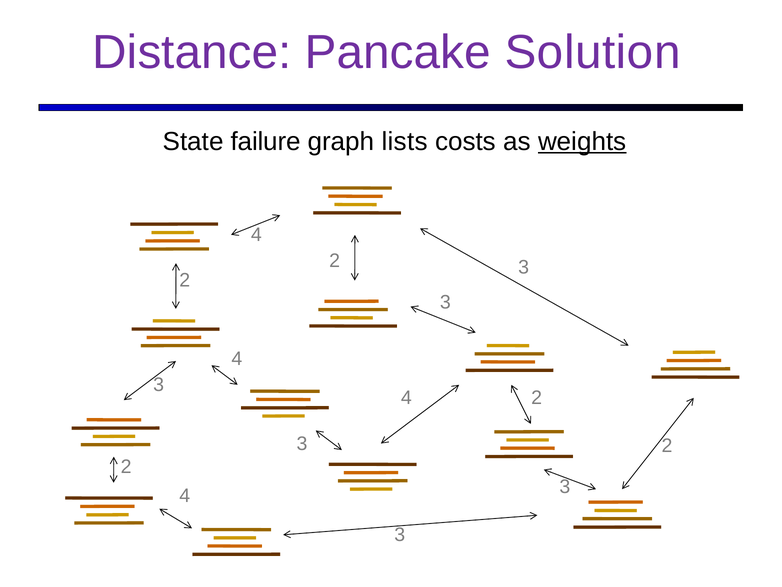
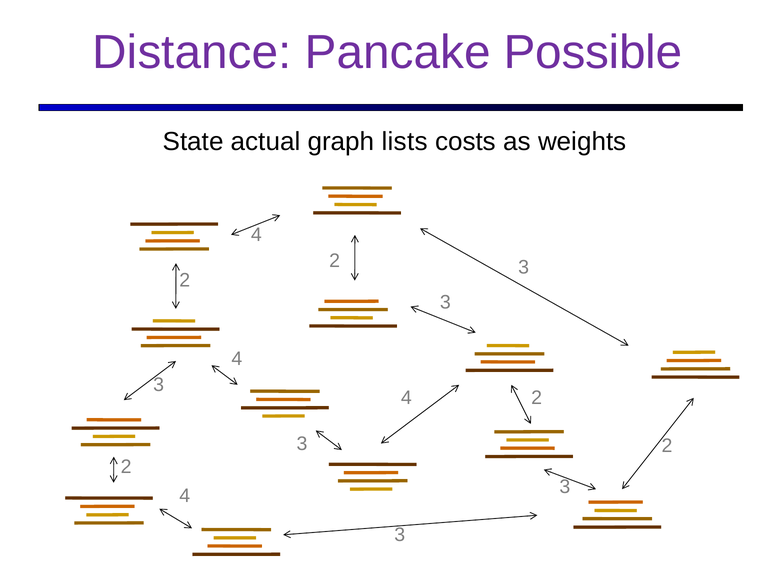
Solution: Solution -> Possible (593, 52)
failure: failure -> actual (266, 141)
weights underline: present -> none (582, 141)
